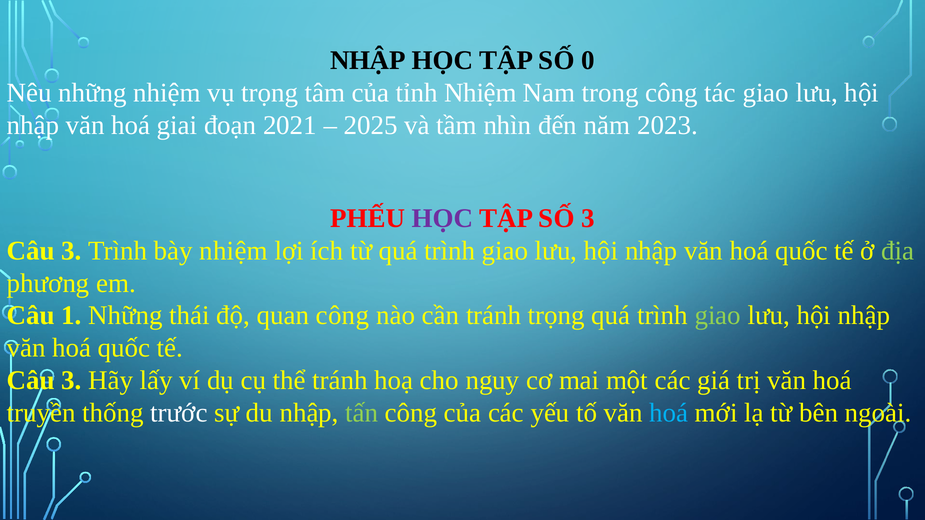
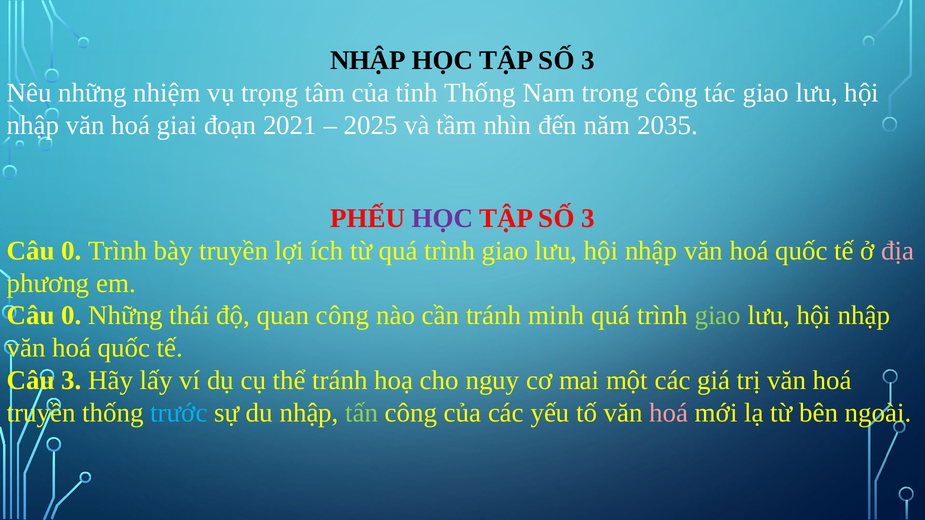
0: 0 -> 3 (588, 61)
tỉnh Nhiệm: Nhiệm -> Thống (480, 93)
2023: 2023 -> 2035 (668, 125)
3: 3 -> 0 (71, 251)
bày nhiệm: nhiệm -> truyền (234, 251)
địa colour: light green -> pink (898, 251)
1: 1 -> 0 (71, 316)
tránh trọng: trọng -> minh (556, 316)
trước colour: white -> light blue (179, 413)
hoá colour: light blue -> pink (669, 413)
